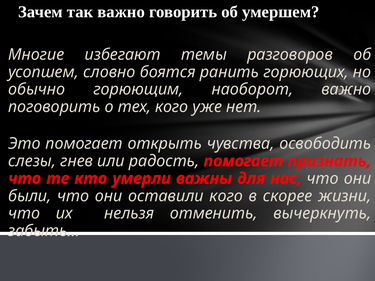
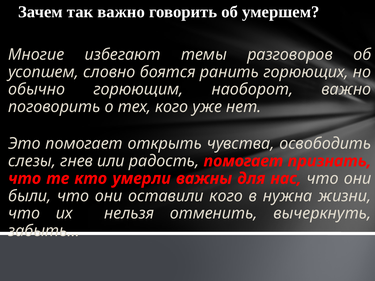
скорее: скорее -> нужна (288, 196)
